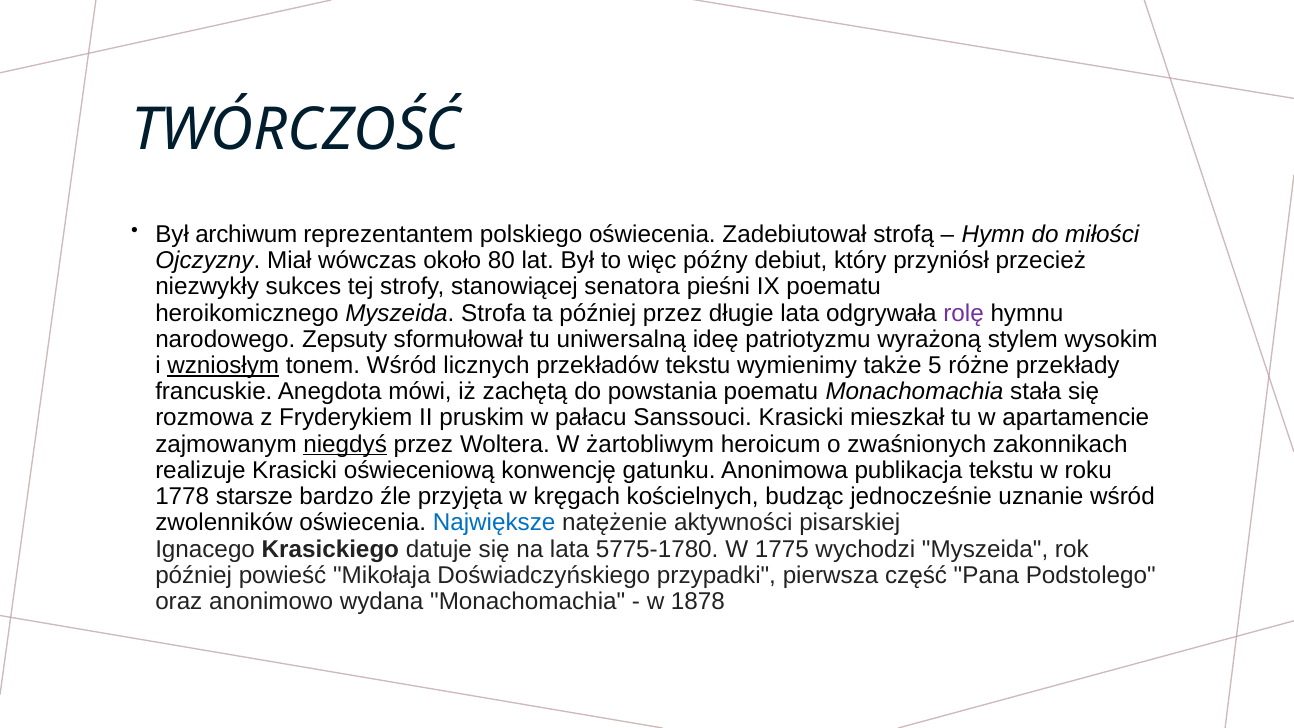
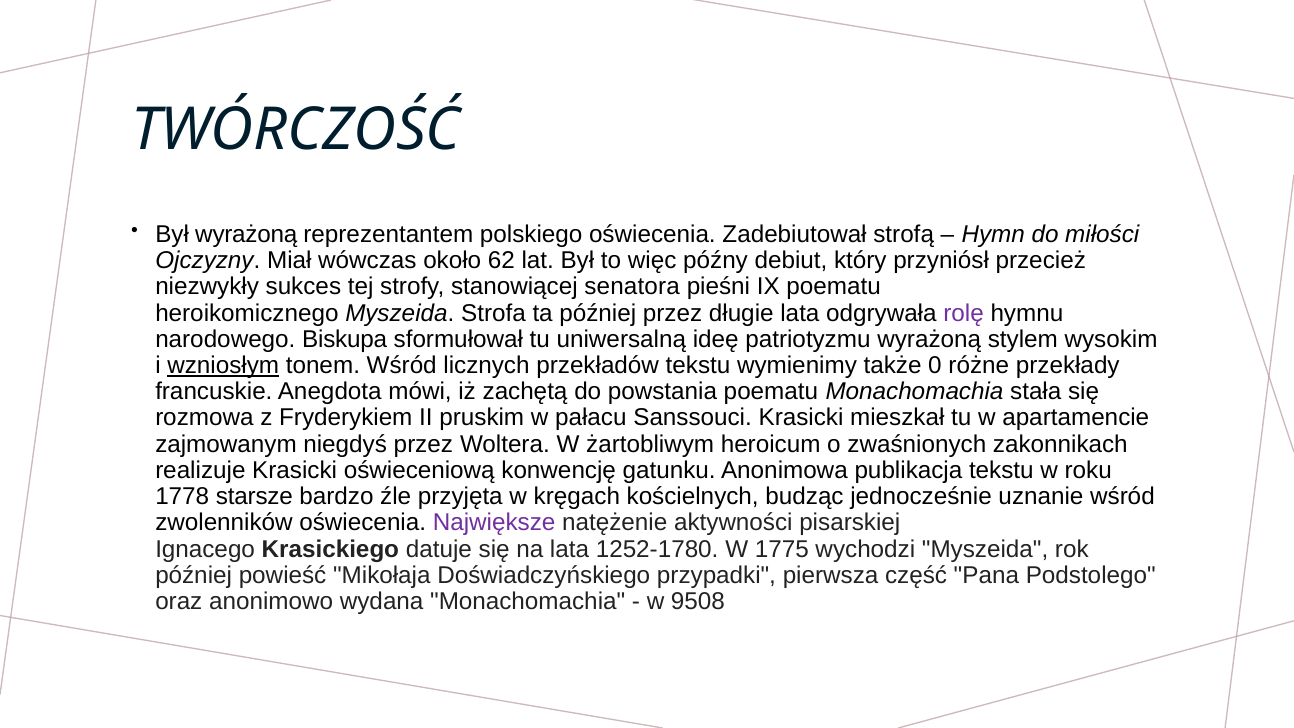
Był archiwum: archiwum -> wyrażoną (246, 234)
80: 80 -> 62 (501, 261)
Zepsuty: Zepsuty -> Biskupa (345, 339)
5: 5 -> 0 (935, 365)
niegdyś underline: present -> none (345, 444)
Największe colour: blue -> purple (494, 523)
5775-1780: 5775-1780 -> 1252-1780 (657, 549)
1878: 1878 -> 9508 (698, 601)
